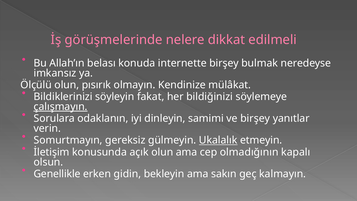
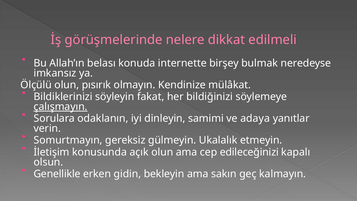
ve birşey: birşey -> adaya (255, 118)
Ukalalık underline: present -> none (218, 140)
olmadığının: olmadığının -> edileceğinizi (249, 152)
